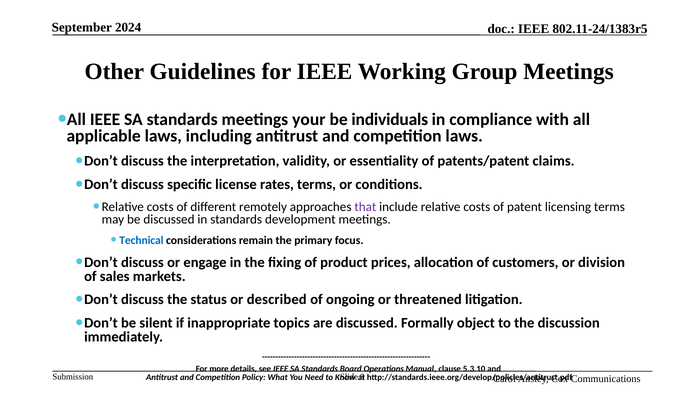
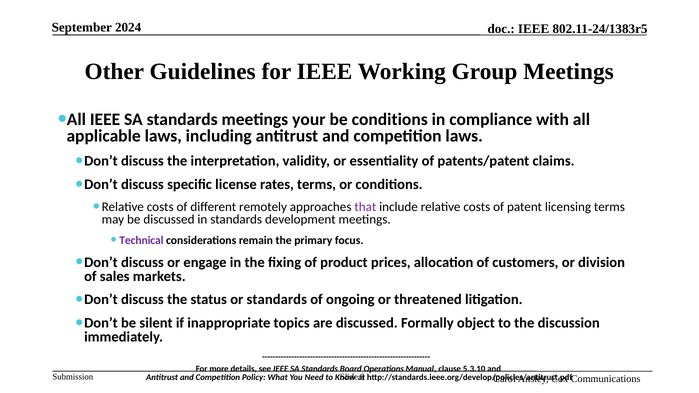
be individuals: individuals -> conditions (390, 120)
Technical colour: blue -> purple (141, 240)
or described: described -> standards (277, 300)
